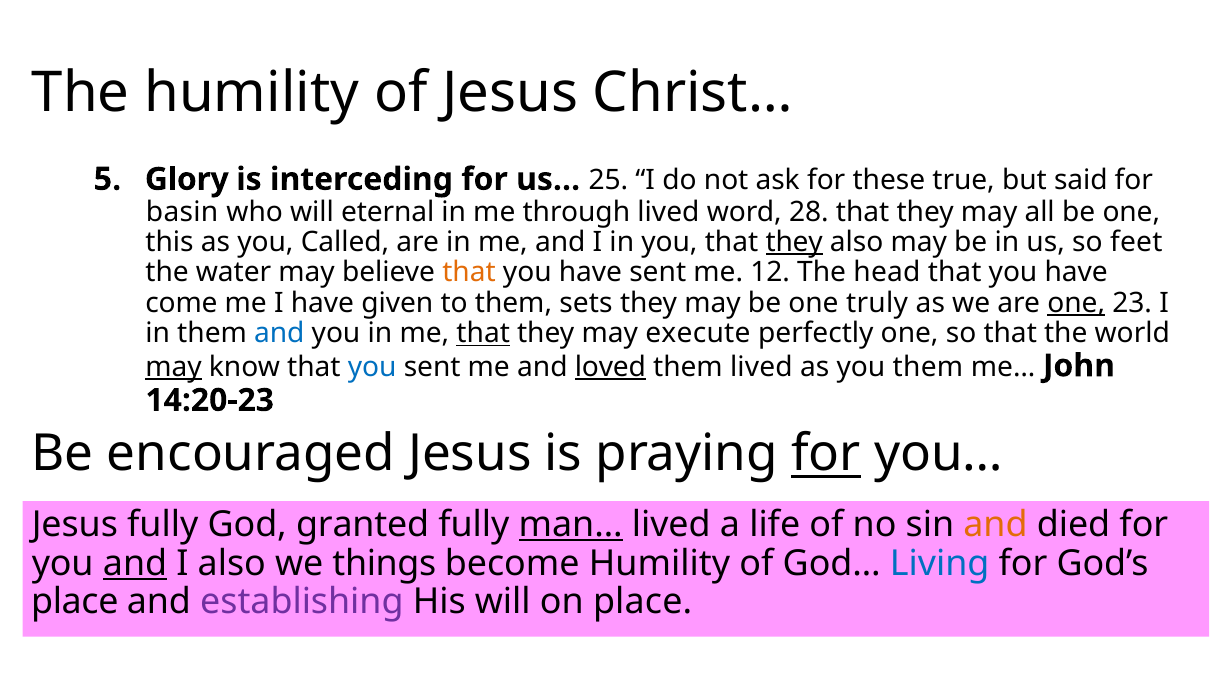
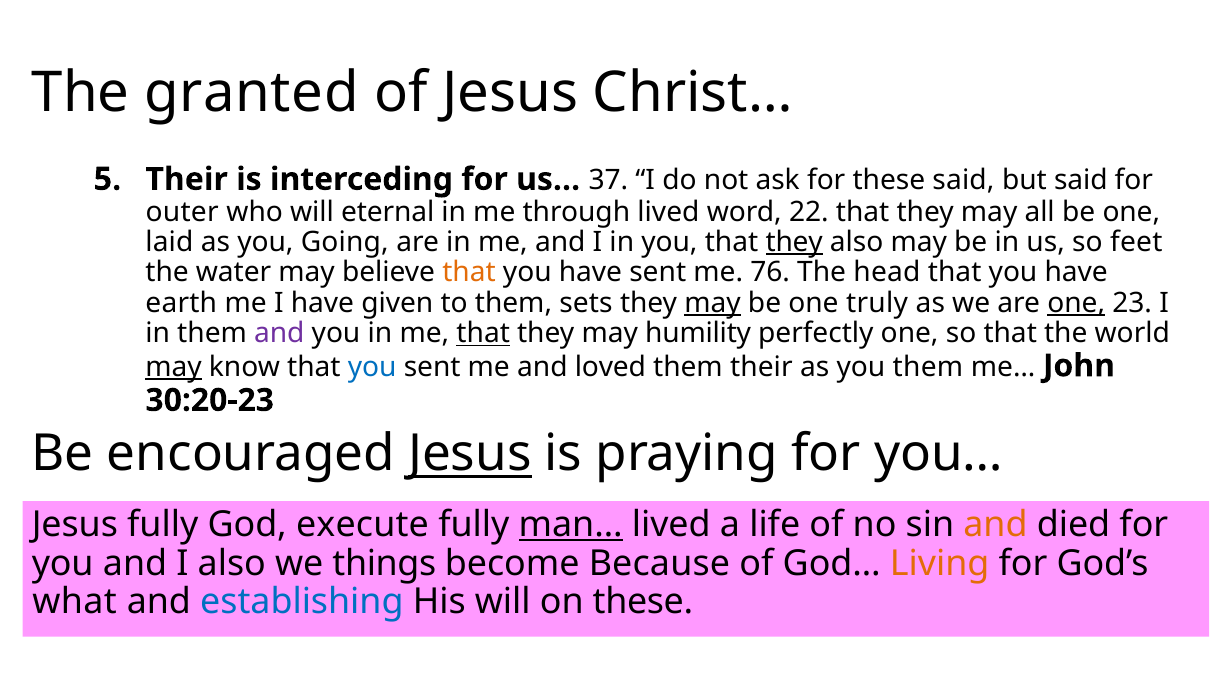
The humility: humility -> granted (252, 93)
Glory: Glory -> Their (187, 179)
25: 25 -> 37 (608, 180)
these true: true -> said (963, 180)
basin: basin -> outer (182, 212)
28: 28 -> 22 (809, 212)
this: this -> laid (169, 242)
Called: Called -> Going (345, 242)
12: 12 -> 76 (770, 272)
come: come -> earth (181, 303)
may underline: none -> present (713, 303)
and colour: blue -> purple (279, 333)
execute: execute -> humility (698, 333)
loved underline: present -> none (610, 367)
them lived: lived -> their (761, 367)
14:20-23: 14:20-23 -> 30:20-23 (210, 400)
Jesus underline: none -> present (470, 454)
for underline: present -> none (826, 454)
granted: granted -> execute (362, 525)
and underline: present -> none (135, 563)
become Humility: Humility -> Because (659, 563)
Living colour: blue -> orange (940, 563)
place: place -> what (74, 602)
establishing colour: purple -> blue (302, 602)
on place: place -> these (643, 602)
